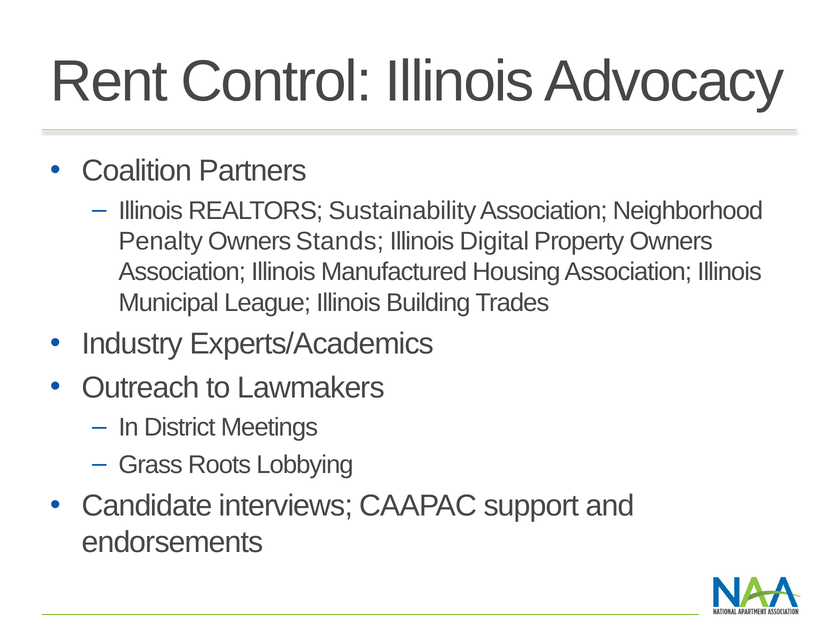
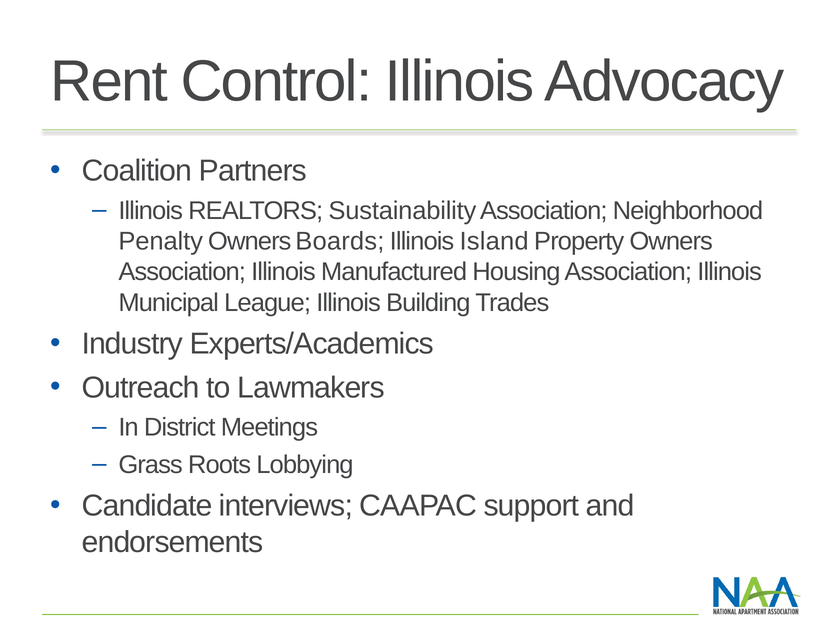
Stands: Stands -> Boards (340, 242)
Digital: Digital -> Island (494, 242)
